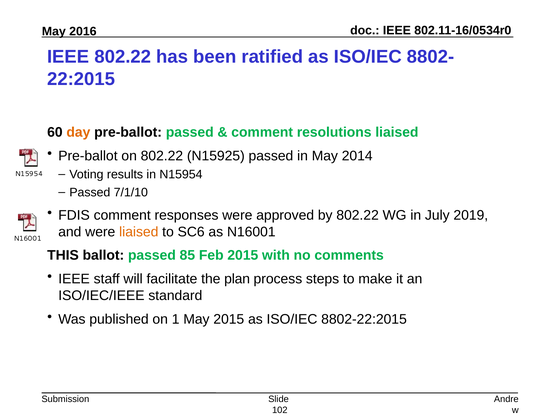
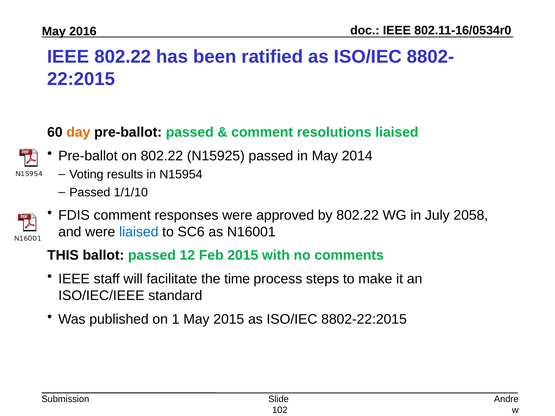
7/1/10: 7/1/10 -> 1/1/10 (131, 192)
2019: 2019 -> 2058 (471, 215)
liaised colour: orange -> blue (139, 232)
85: 85 -> 12 (187, 256)
plan: plan -> time (237, 279)
